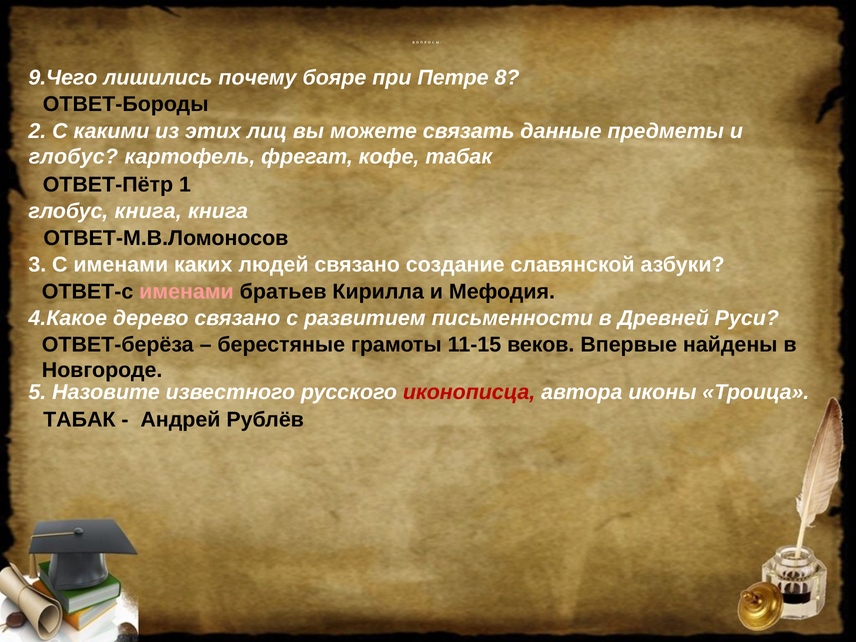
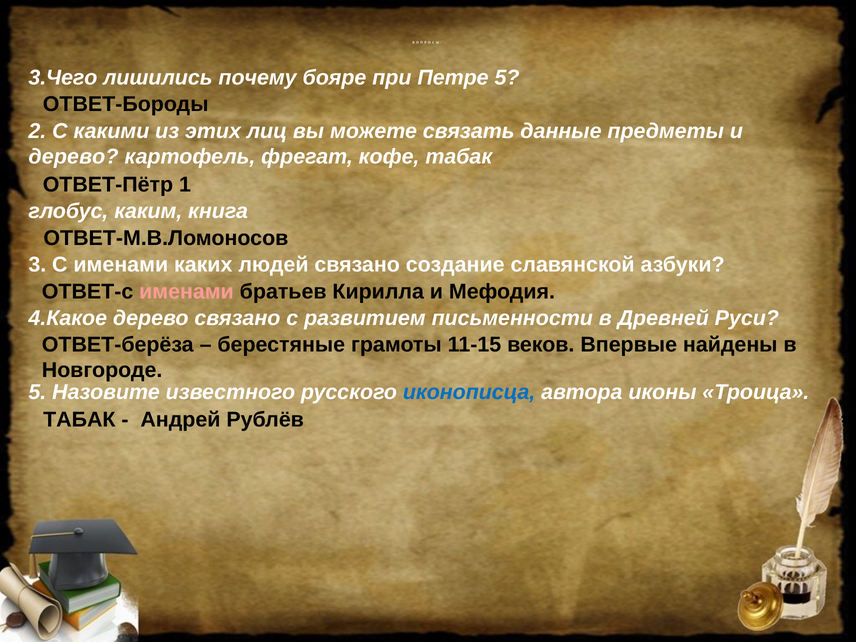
9.Чего: 9.Чего -> 3.Чего (63, 78)
Петре 8: 8 -> 5 (507, 78)
глобус: глобус -> дерево (73, 157)
глобус книга: книга -> каким (148, 211)
иконописца colour: red -> blue (469, 392)
